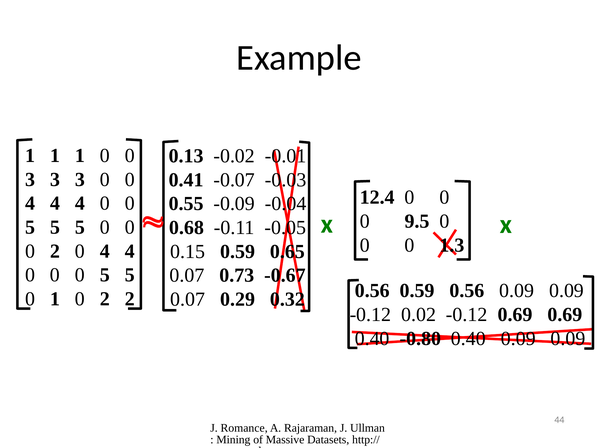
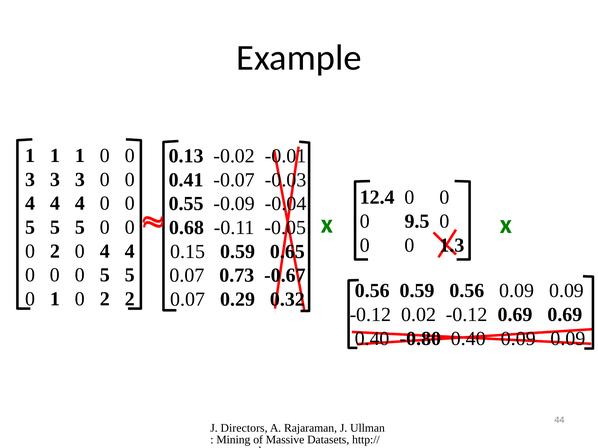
Romance: Romance -> Directors (244, 428)
